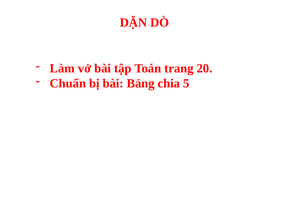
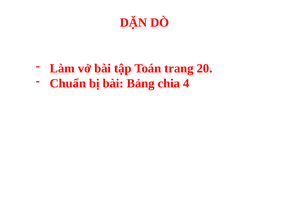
5: 5 -> 4 (186, 84)
